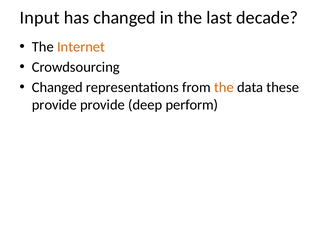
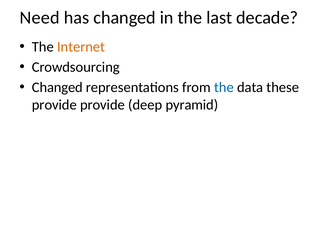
Input: Input -> Need (40, 18)
the colour: orange -> blue (224, 88)
perform: perform -> pyramid (192, 105)
